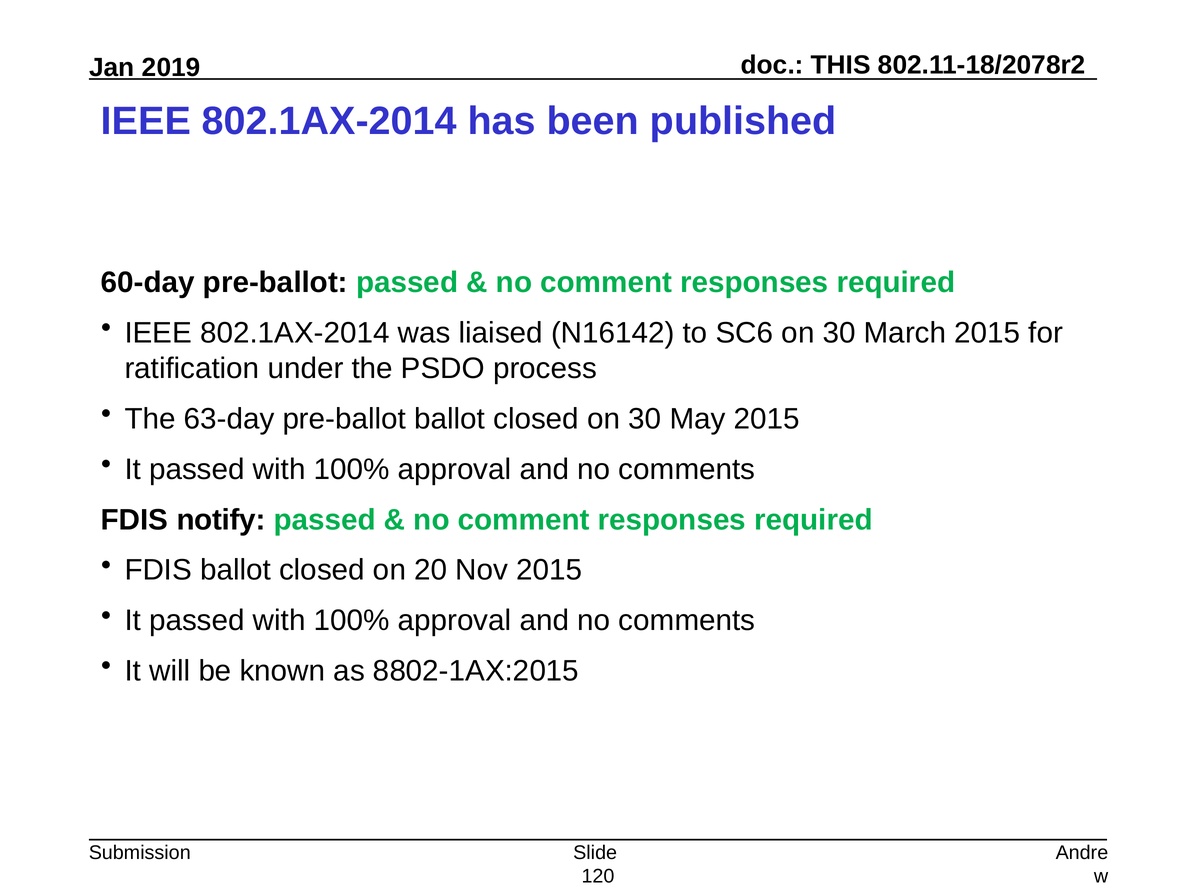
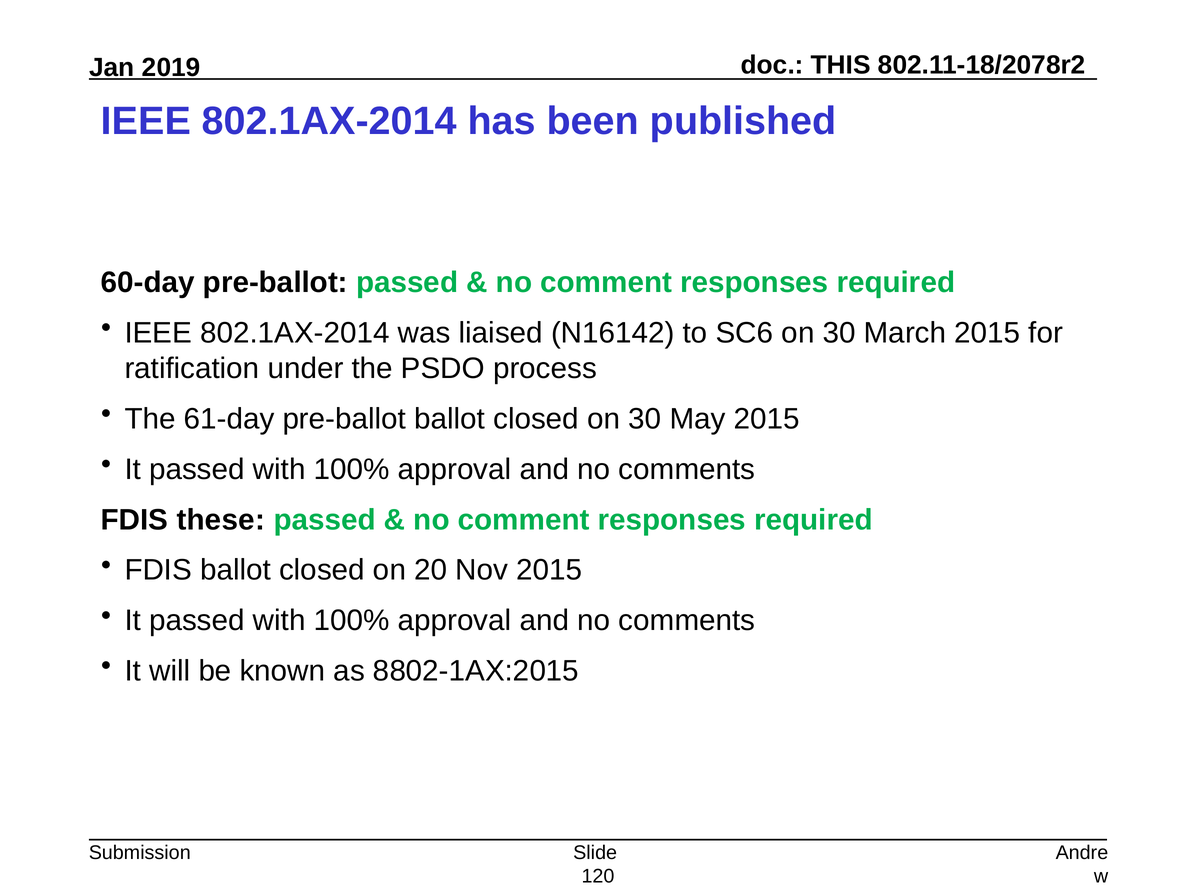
63-day: 63-day -> 61-day (229, 419)
notify: notify -> these (221, 520)
